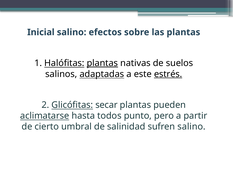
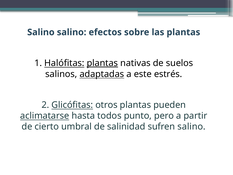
Inicial: Inicial -> Salino (41, 32)
estrés underline: present -> none (168, 74)
secar: secar -> otros (106, 105)
